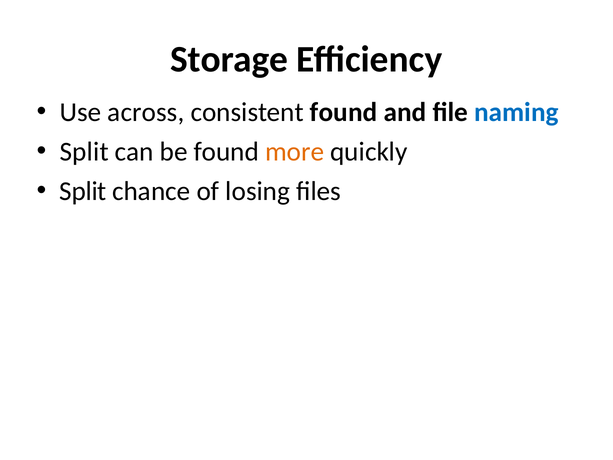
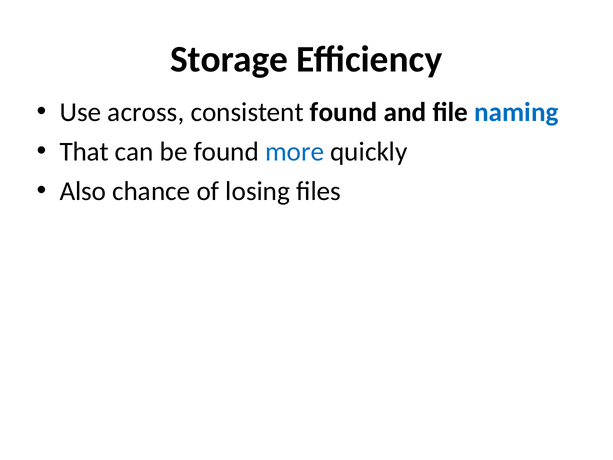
Split: Split -> That (84, 152)
more colour: orange -> blue (295, 152)
Split: Split -> Also (83, 191)
